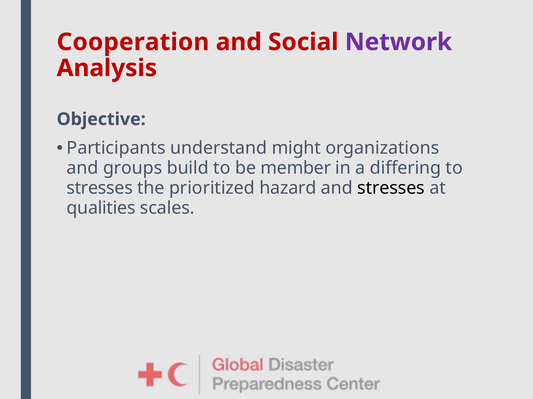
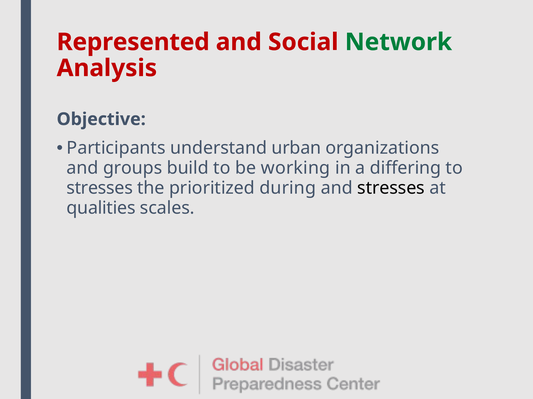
Cooperation: Cooperation -> Represented (133, 42)
Network colour: purple -> green (398, 42)
might: might -> urban (296, 148)
member: member -> working (296, 168)
hazard: hazard -> during (288, 188)
